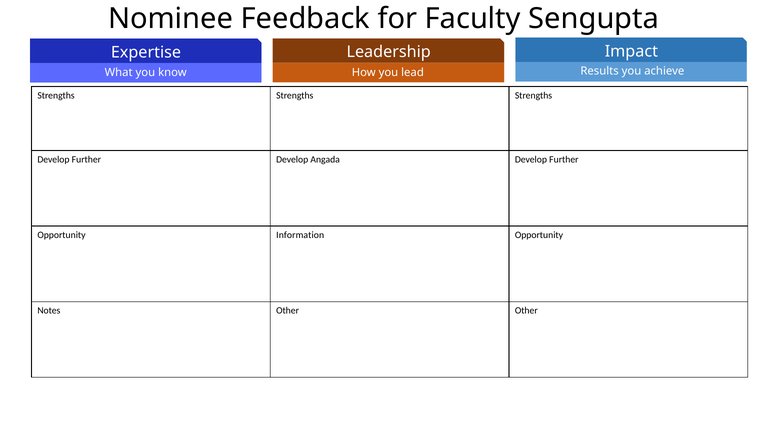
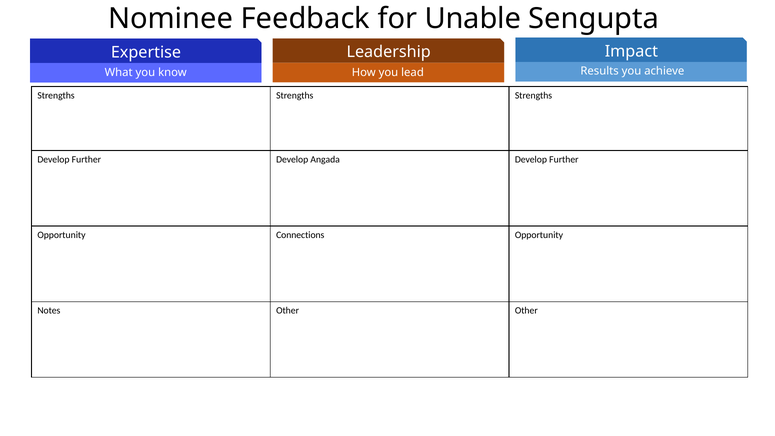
Faculty: Faculty -> Unable (473, 19)
Information: Information -> Connections (300, 235)
